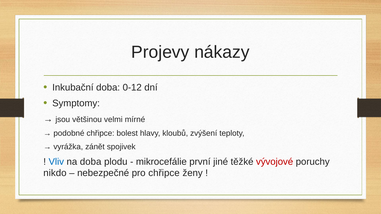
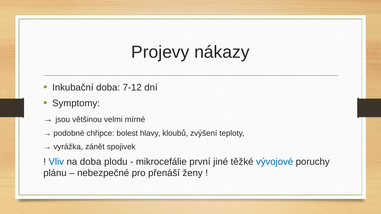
0-12: 0-12 -> 7-12 (132, 88)
vývojové colour: red -> blue (275, 162)
nikdo: nikdo -> plánu (55, 173)
pro chřipce: chřipce -> přenáší (164, 173)
